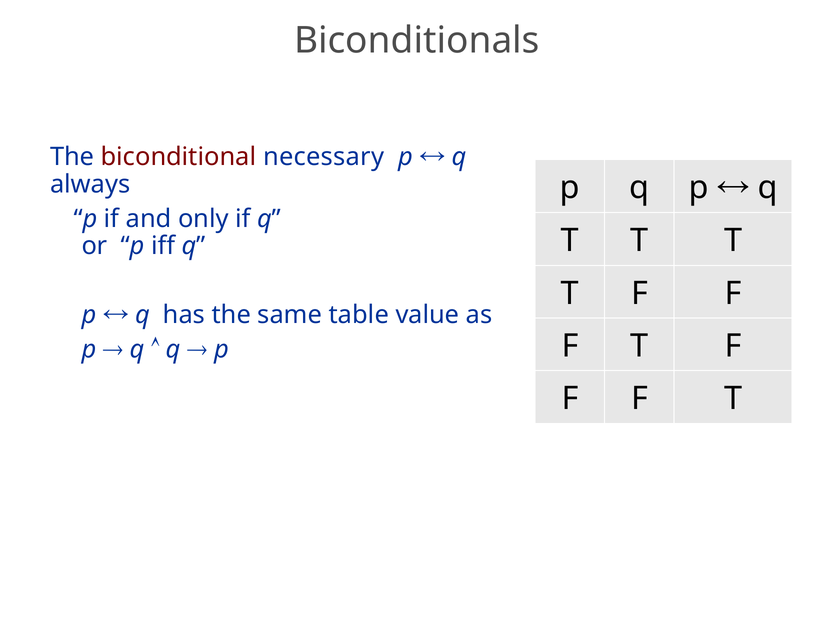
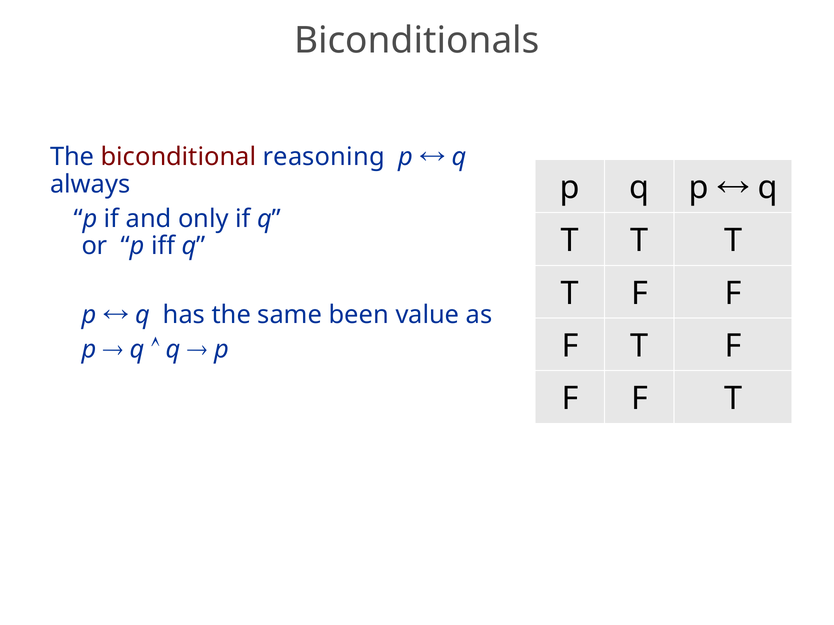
necessary: necessary -> reasoning (324, 157)
table: table -> been (359, 315)
